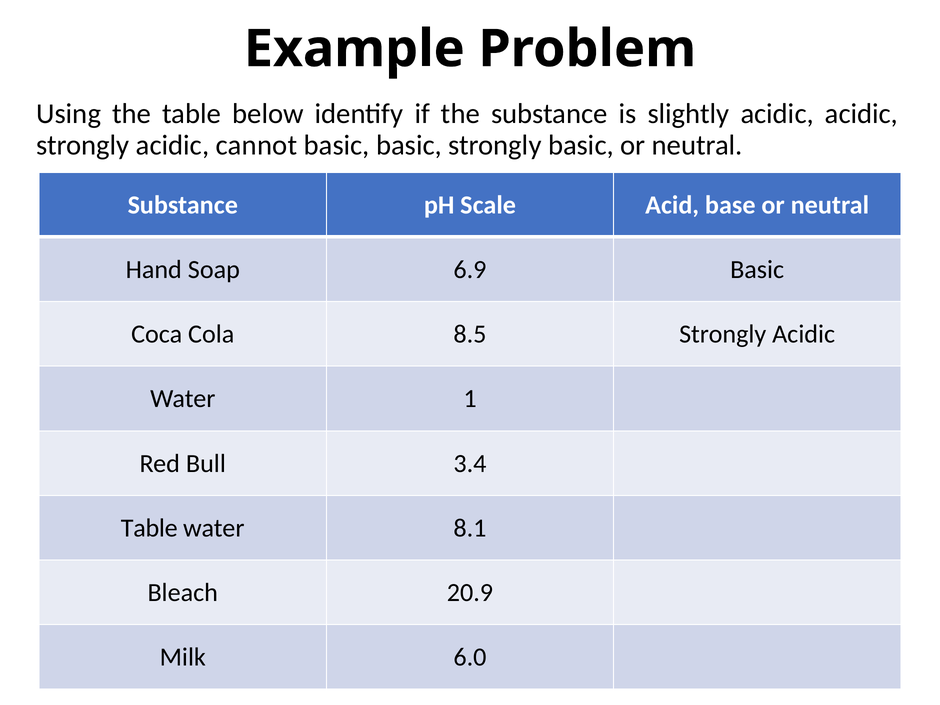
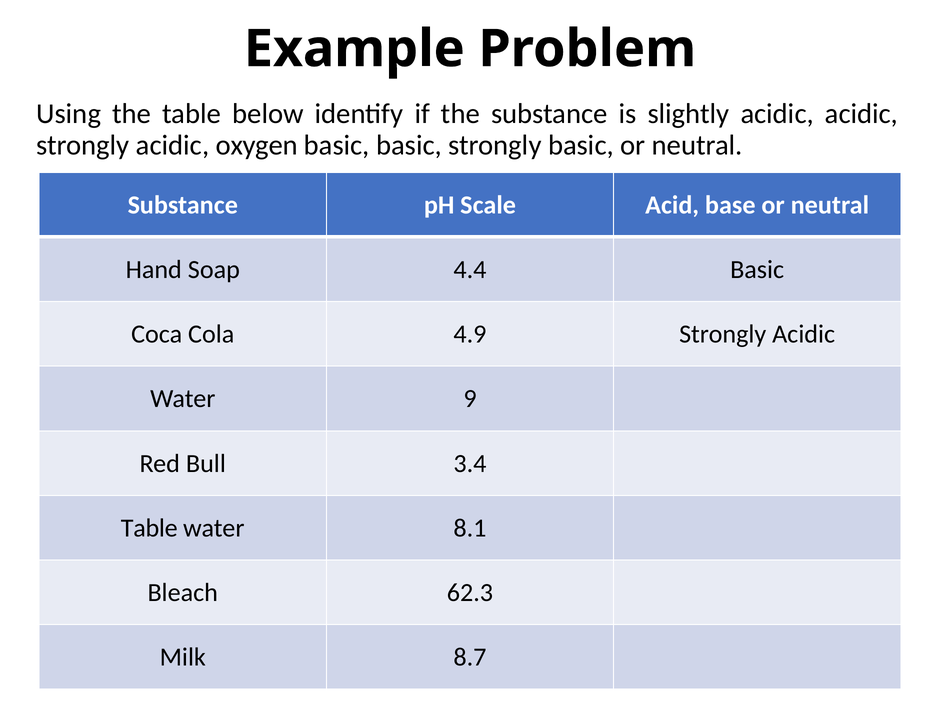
cannot: cannot -> oxygen (257, 145)
6.9: 6.9 -> 4.4 (470, 270)
8.5: 8.5 -> 4.9 (470, 334)
1: 1 -> 9 (470, 399)
20.9: 20.9 -> 62.3 (470, 593)
6.0: 6.0 -> 8.7 (470, 657)
